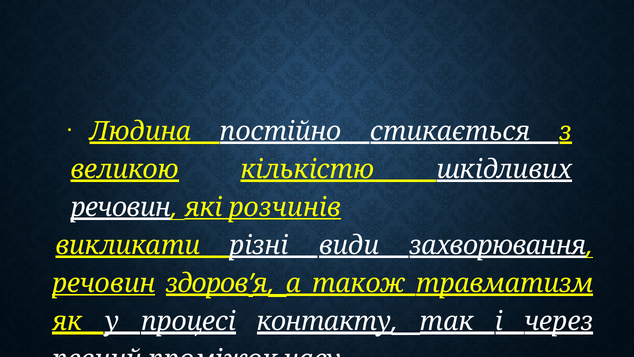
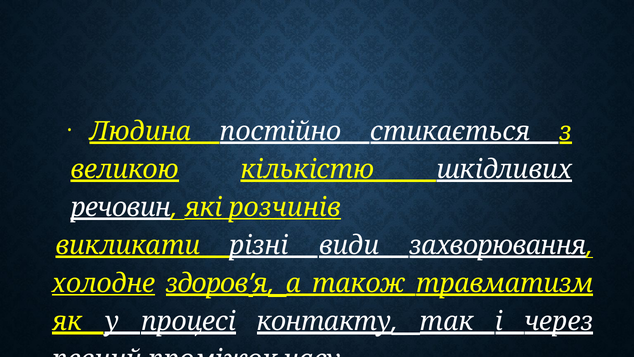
речовин: речовин -> холодне (104, 283)
